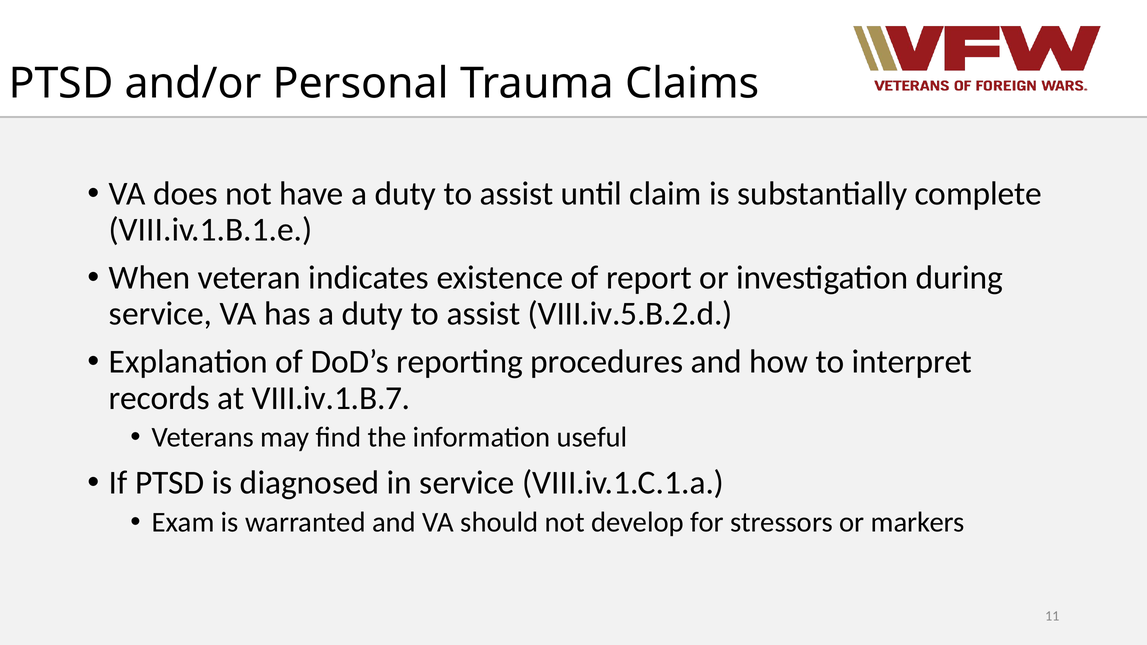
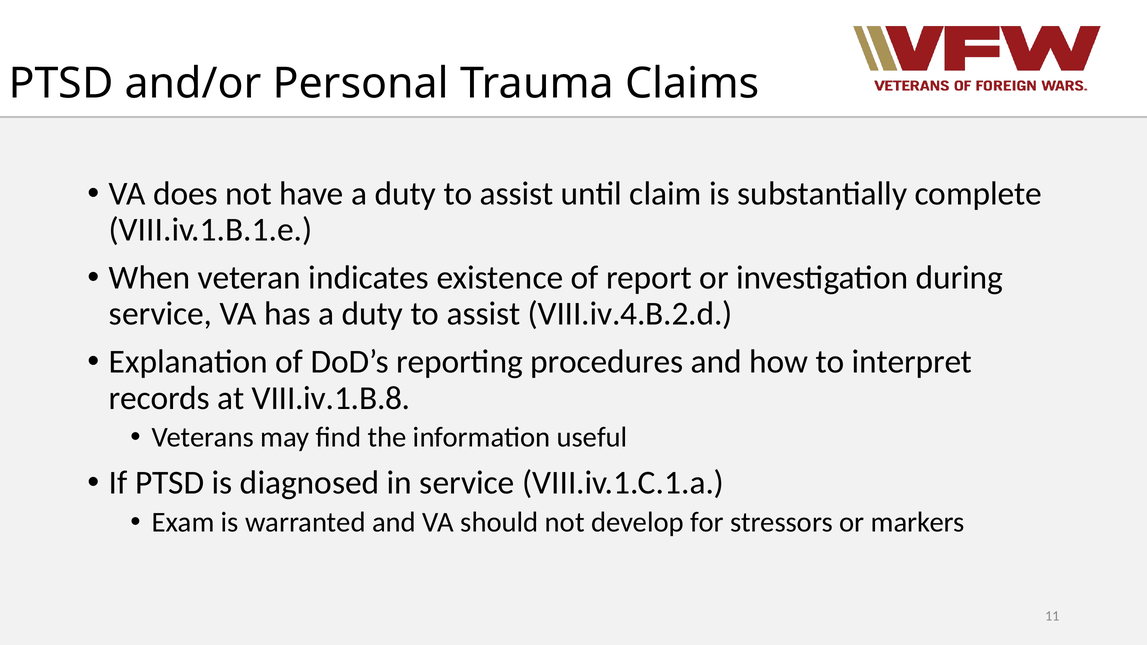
VIII.iv.5.B.2.d: VIII.iv.5.B.2.d -> VIII.iv.4.B.2.d (630, 314)
VIII.iv.1.B.7: VIII.iv.1.B.7 -> VIII.iv.1.B.8 (331, 398)
